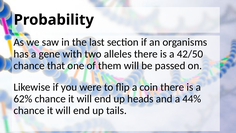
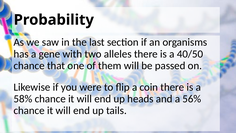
42/50: 42/50 -> 40/50 (190, 54)
62%: 62% -> 58% (23, 99)
44%: 44% -> 56% (192, 99)
